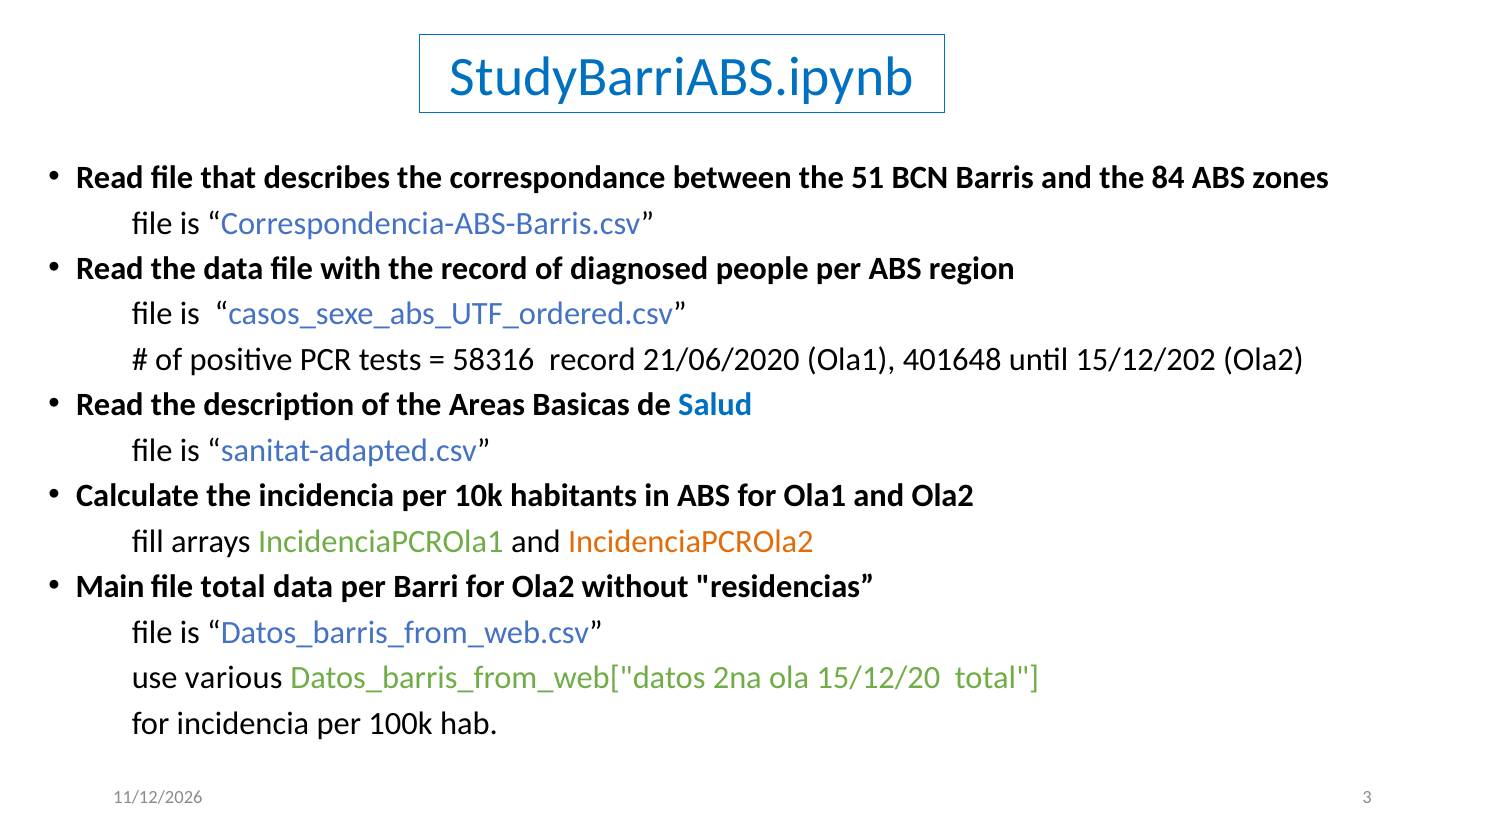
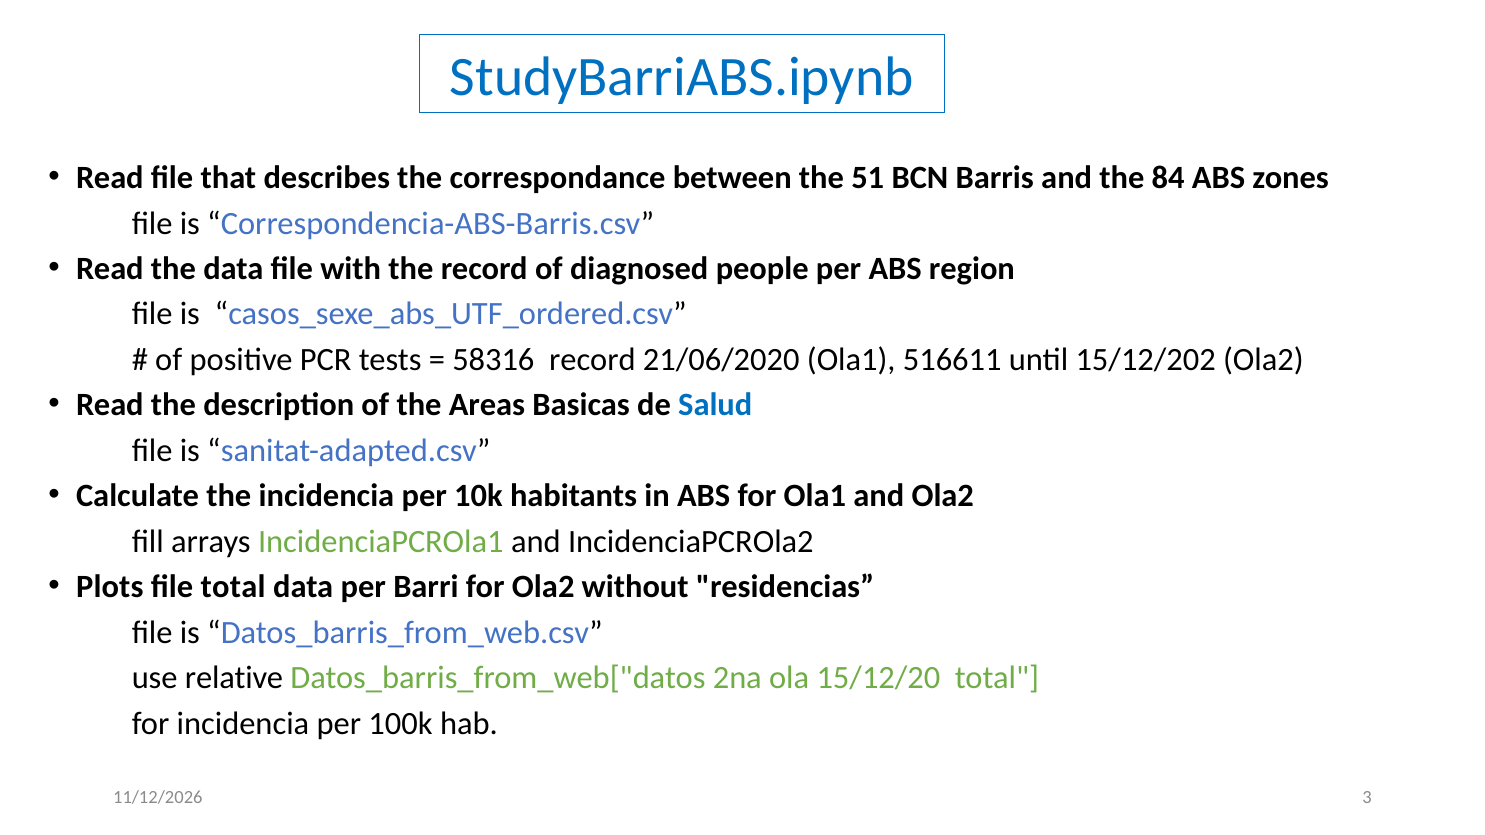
401648: 401648 -> 516611 (952, 360)
IncidenciaPCROla2 colour: orange -> black (691, 542)
Main: Main -> Plots (110, 587)
various: various -> relative (234, 678)
